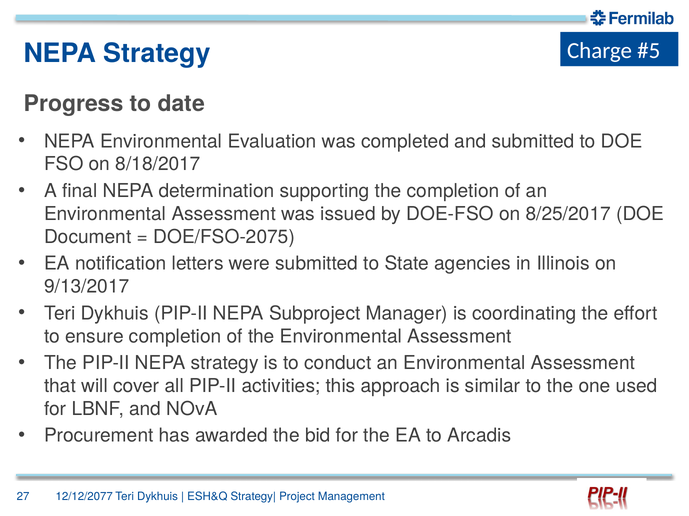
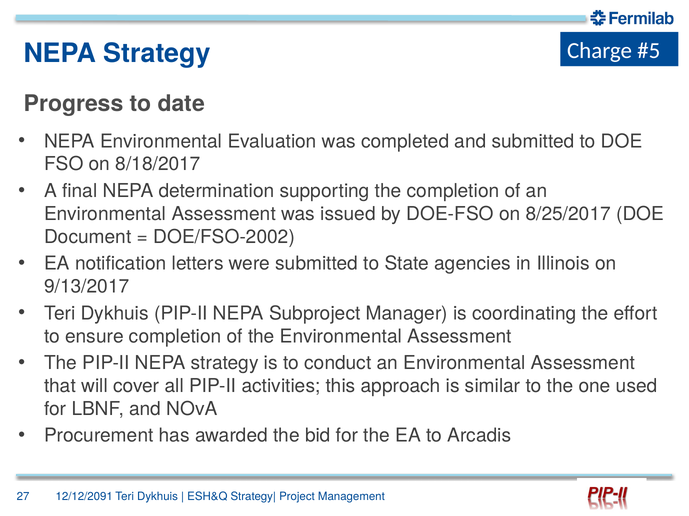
DOE/FSO-2075: DOE/FSO-2075 -> DOE/FSO-2002 (224, 237)
12/12/2077: 12/12/2077 -> 12/12/2091 (84, 497)
